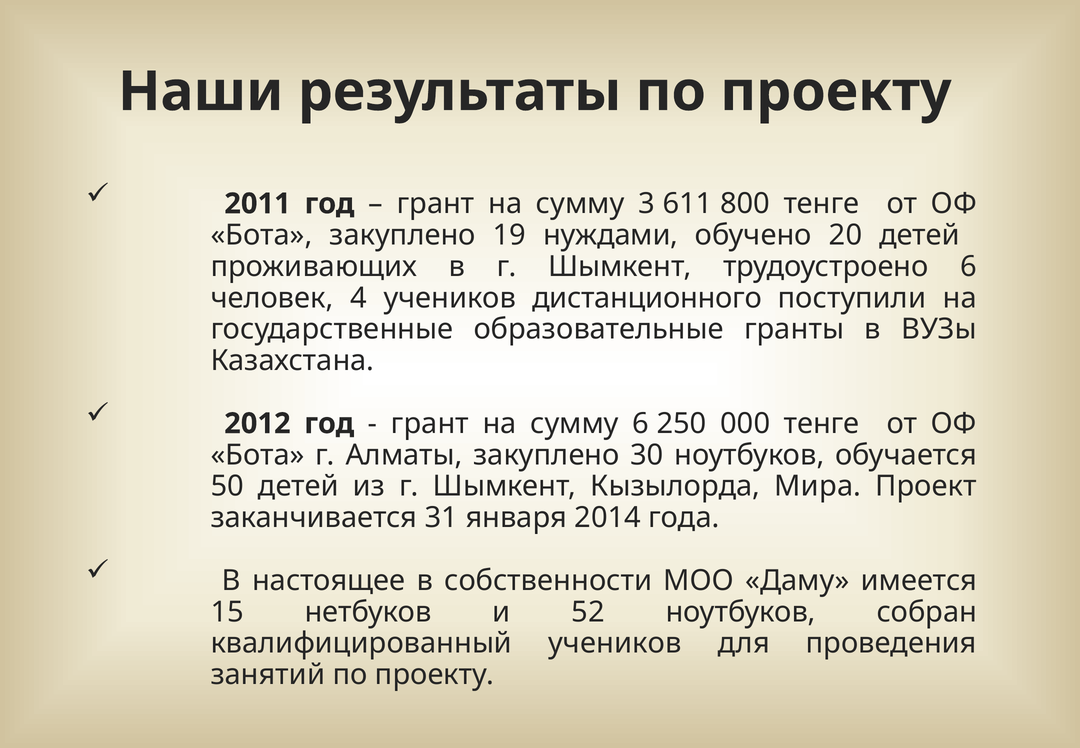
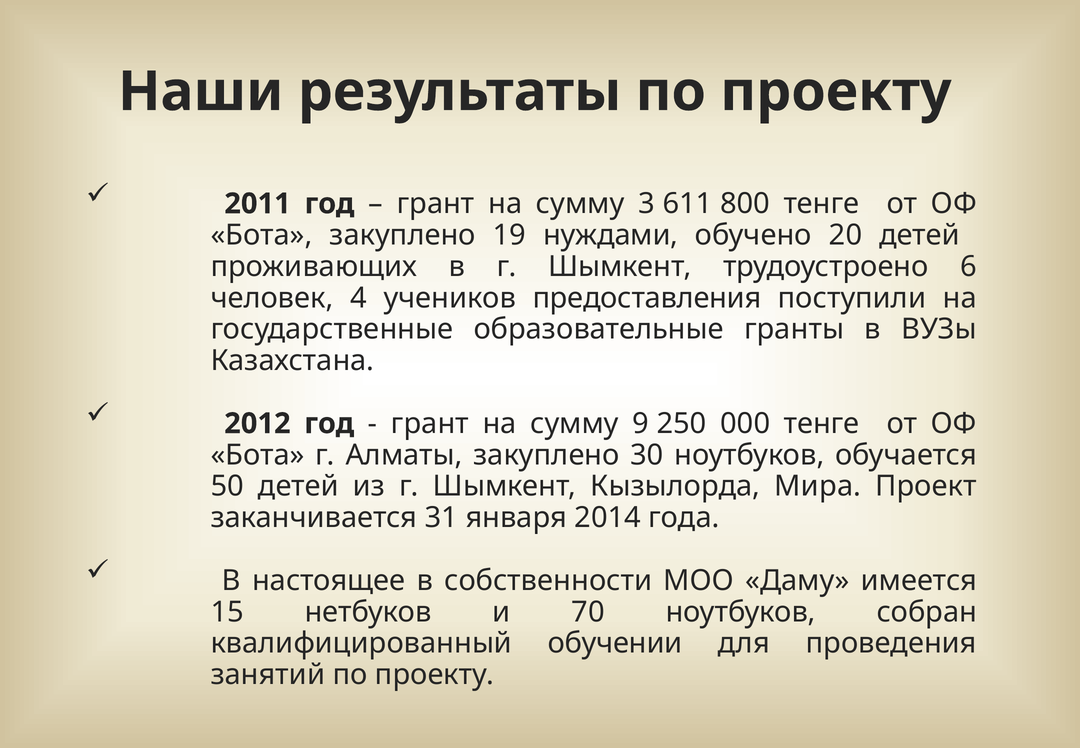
дистанционного: дистанционного -> предоставления (647, 298)
сумму 6: 6 -> 9 (641, 423)
52: 52 -> 70 (588, 612)
квалифицированный учеников: учеников -> обучении (615, 643)
